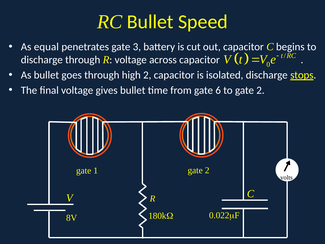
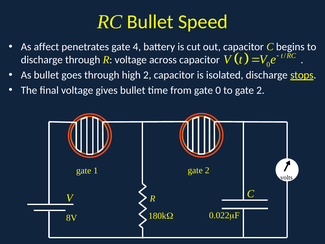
equal: equal -> affect (46, 47)
3: 3 -> 4 (137, 47)
gate 6: 6 -> 0 (218, 90)
